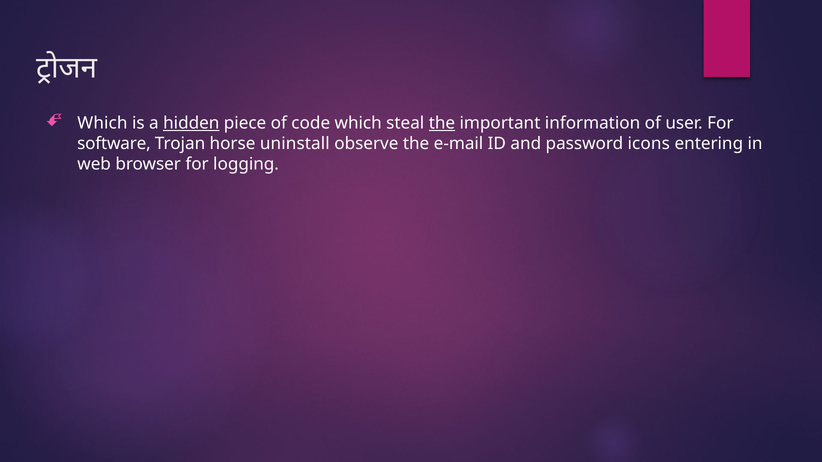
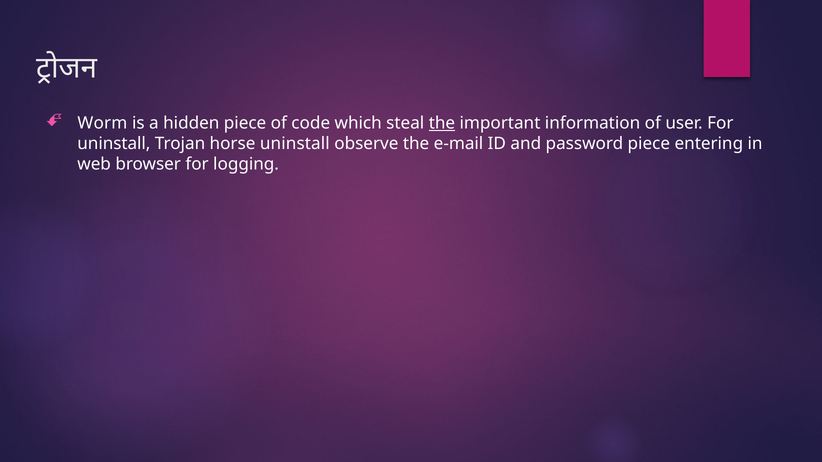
Which: Which -> Worm (102, 123)
hidden underline: present -> none (191, 123)
software: software -> uninstall (114, 144)
password icons: icons -> piece (649, 144)
